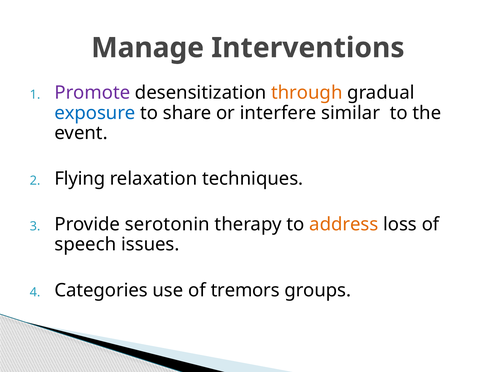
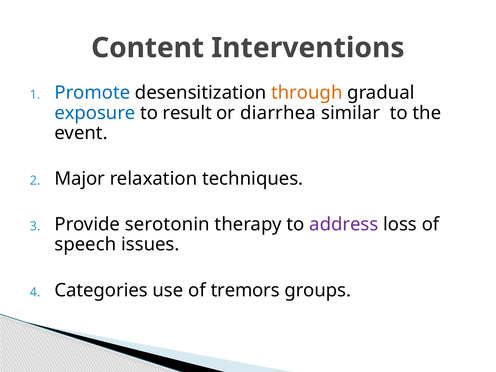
Manage: Manage -> Content (148, 48)
Promote colour: purple -> blue (92, 93)
share: share -> result (187, 113)
interfere: interfere -> diarrhea (278, 113)
Flying: Flying -> Major (80, 179)
address colour: orange -> purple (344, 224)
